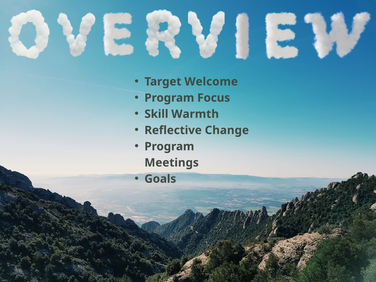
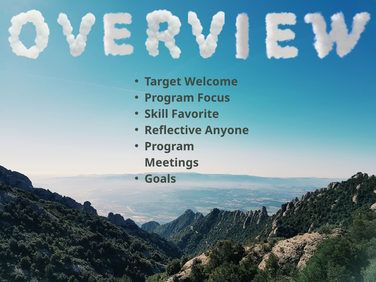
Warmth: Warmth -> Favorite (195, 114)
Change: Change -> Anyone (227, 130)
